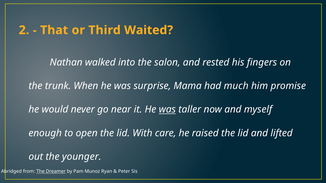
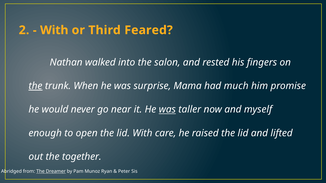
That: That -> With (54, 30)
Waited: Waited -> Feared (149, 30)
the underline: none -> present (35, 86)
younger: younger -> together (82, 157)
